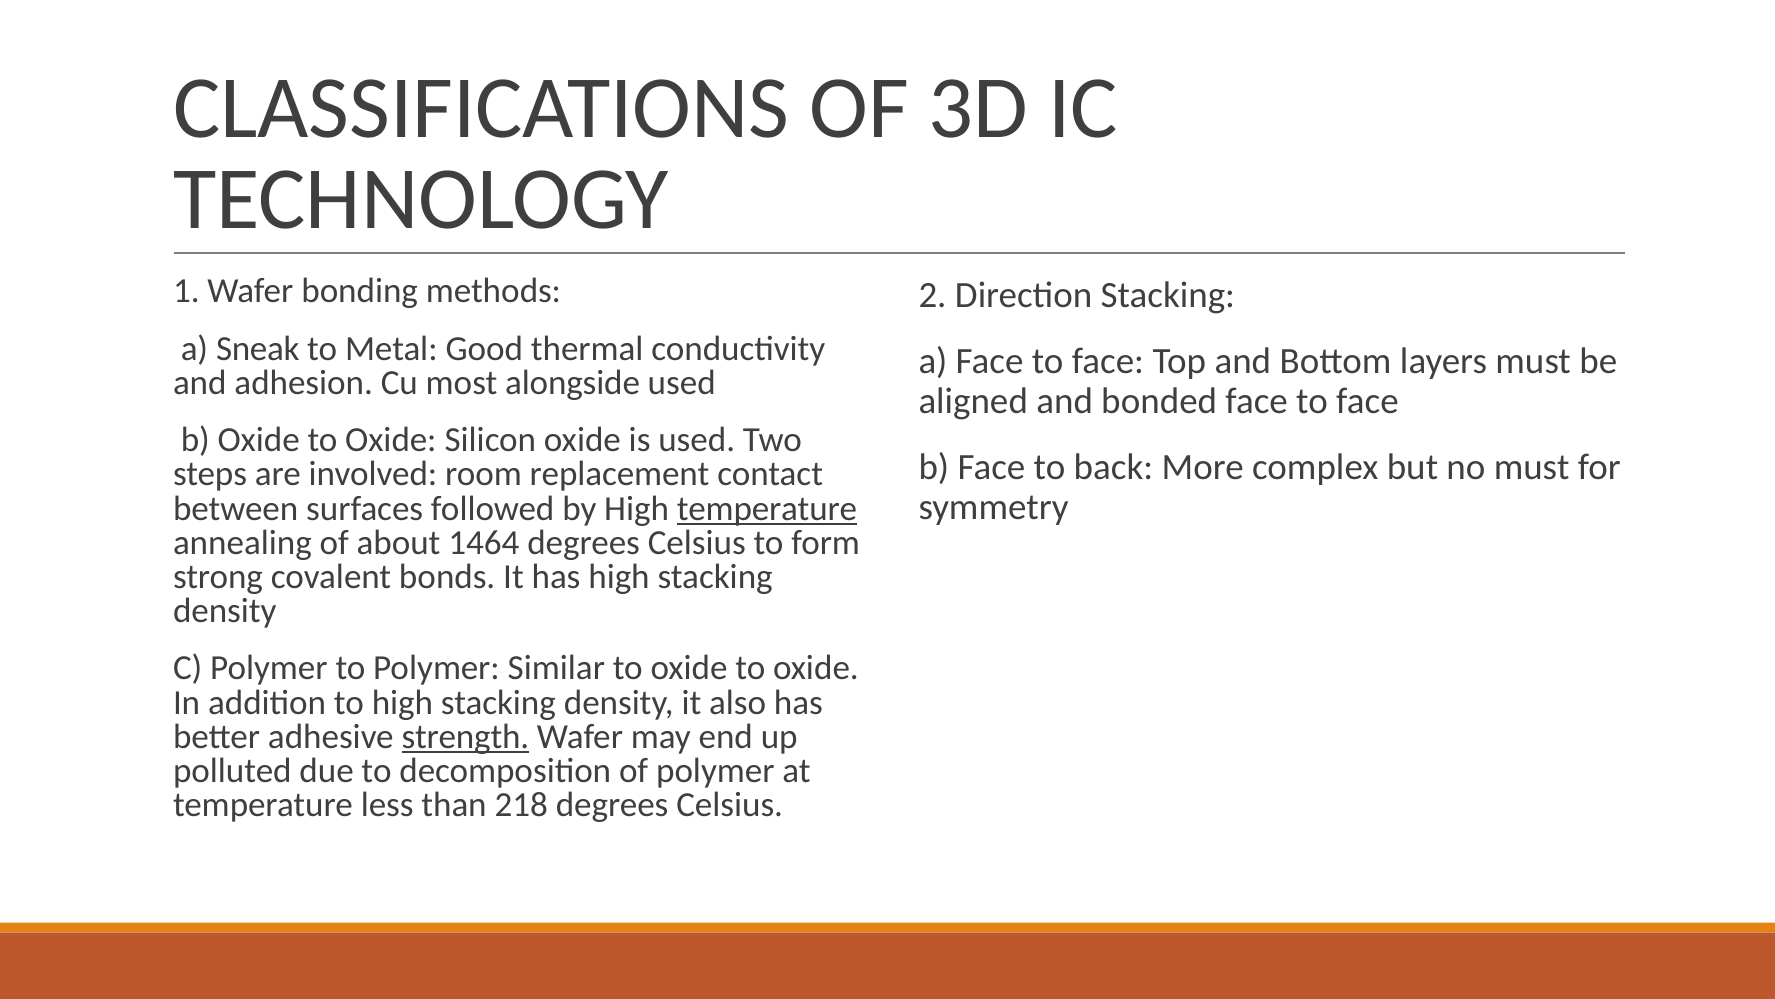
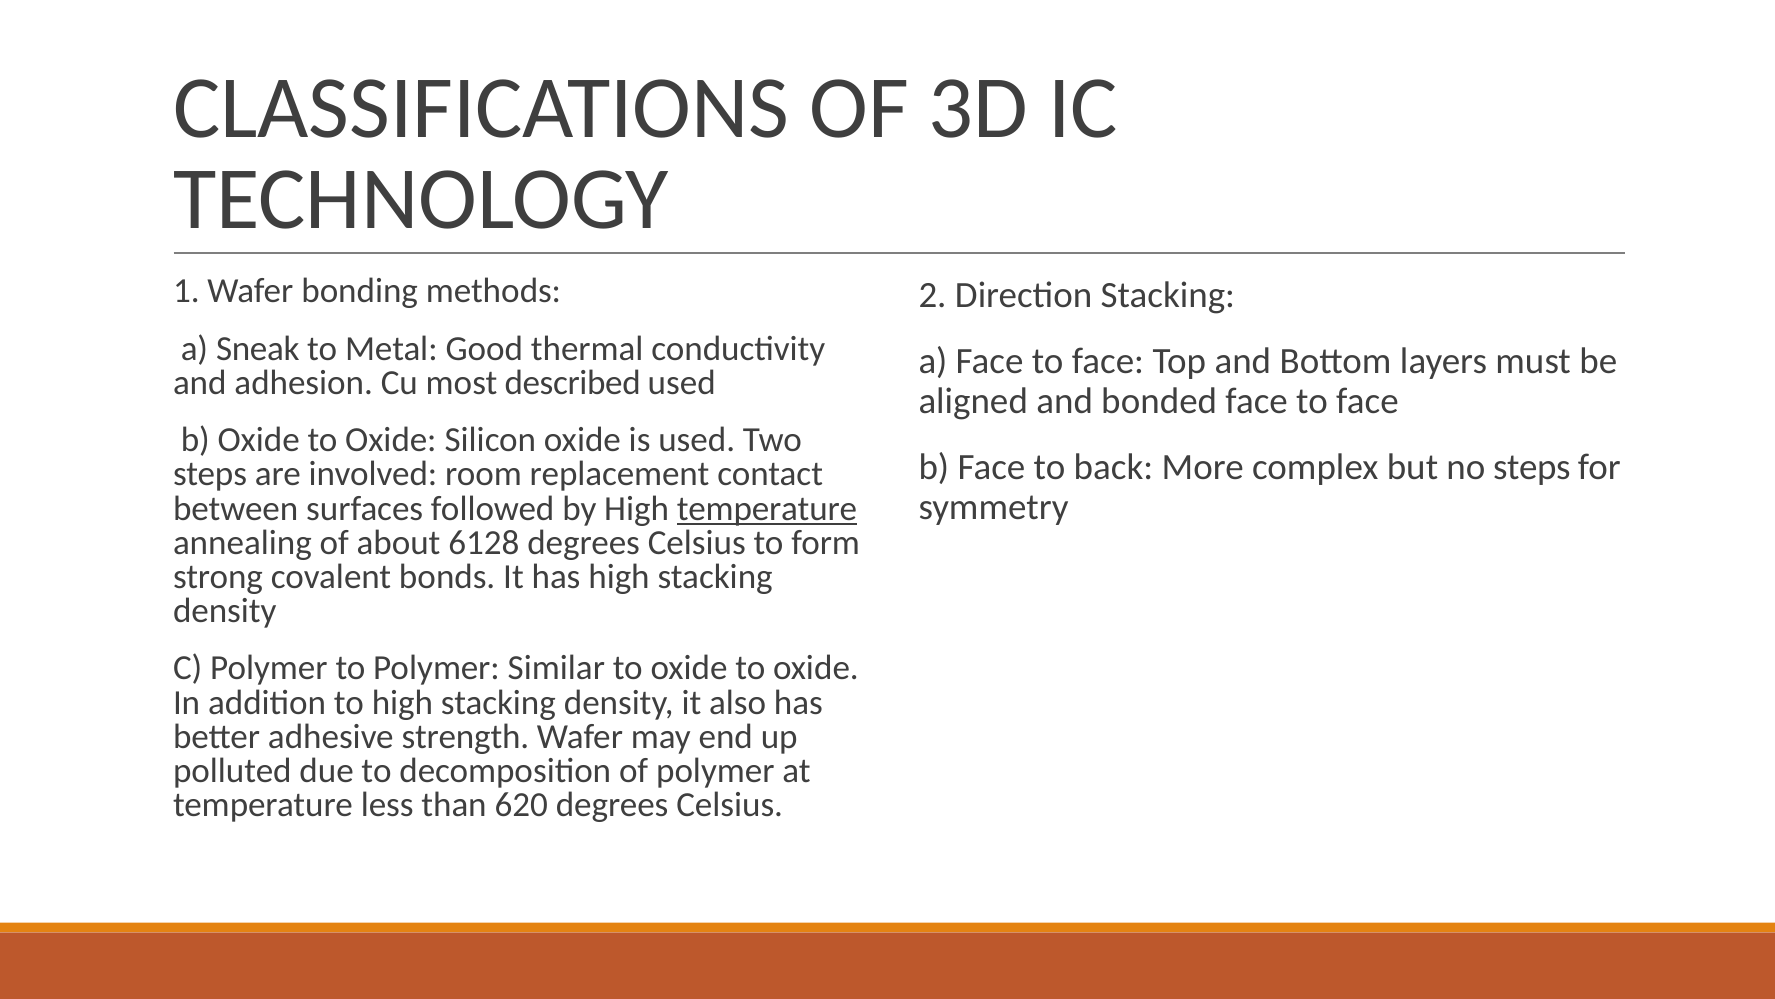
alongside: alongside -> described (573, 383)
no must: must -> steps (1532, 467)
1464: 1464 -> 6128 (484, 542)
strength underline: present -> none (465, 736)
218: 218 -> 620 (521, 804)
